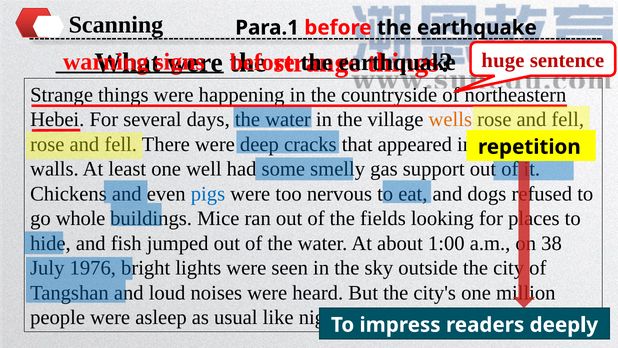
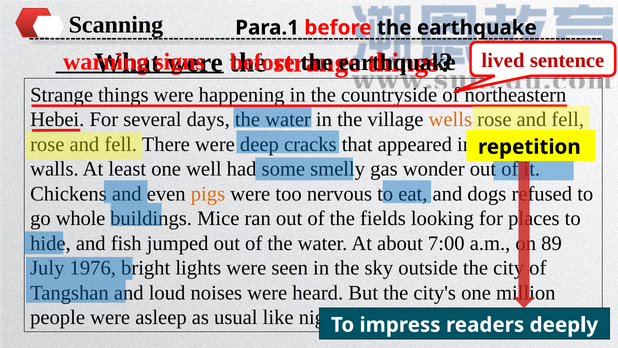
huge: huge -> lived (503, 60)
support: support -> wonder (434, 169)
pigs colour: blue -> orange (208, 194)
1:00: 1:00 -> 7:00 (446, 243)
38: 38 -> 89 (552, 243)
